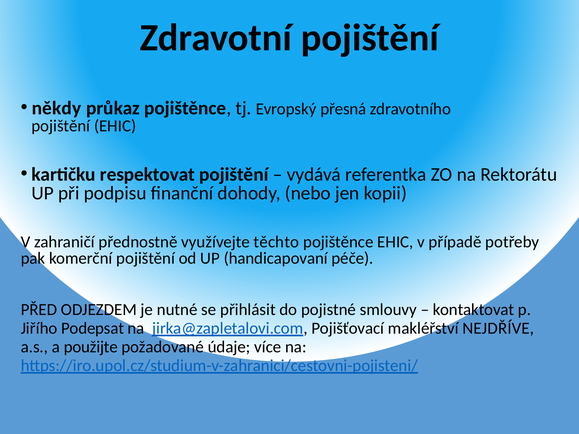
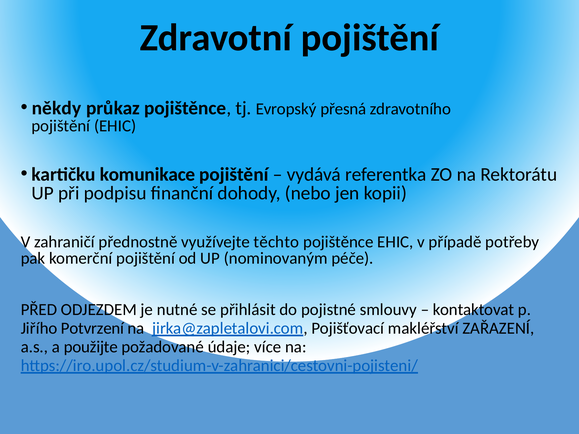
respektovat: respektovat -> komunikace (148, 174)
handicapovaní: handicapovaní -> nominovaným (276, 259)
Podepsat: Podepsat -> Potvrzení (93, 329)
NEJDŘÍVE: NEJDŘÍVE -> ZAŘAZENÍ (498, 329)
